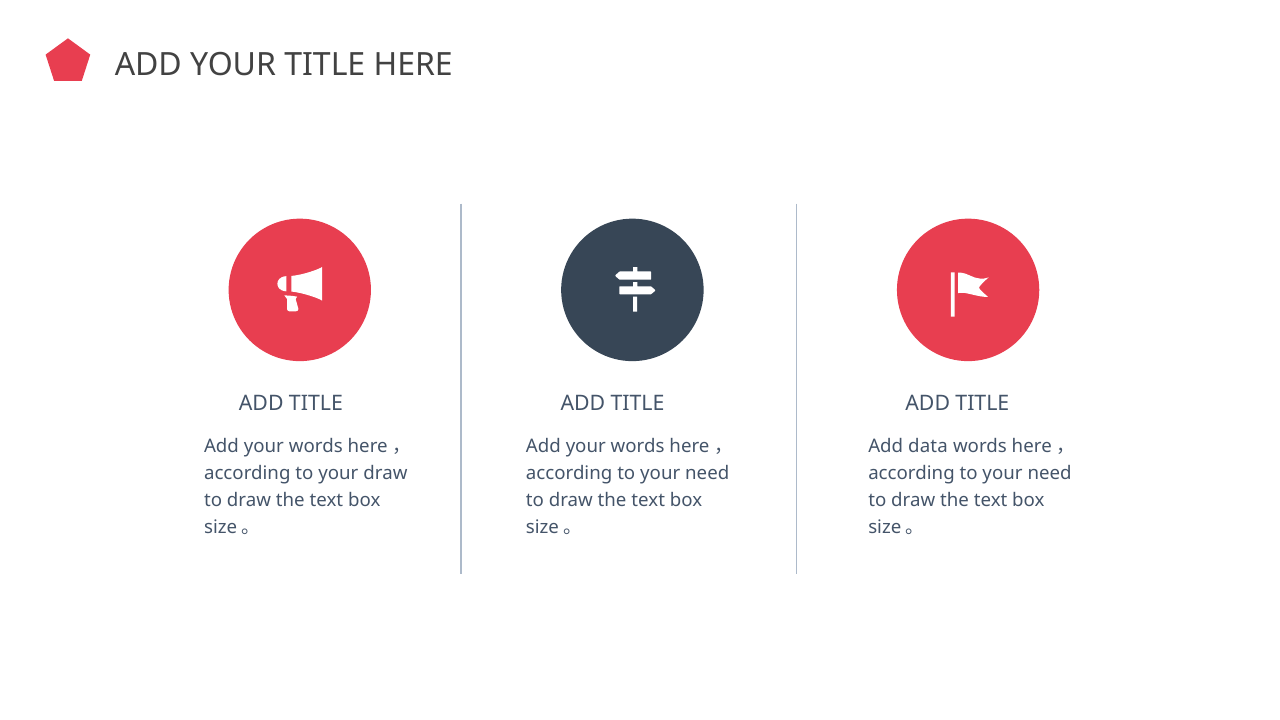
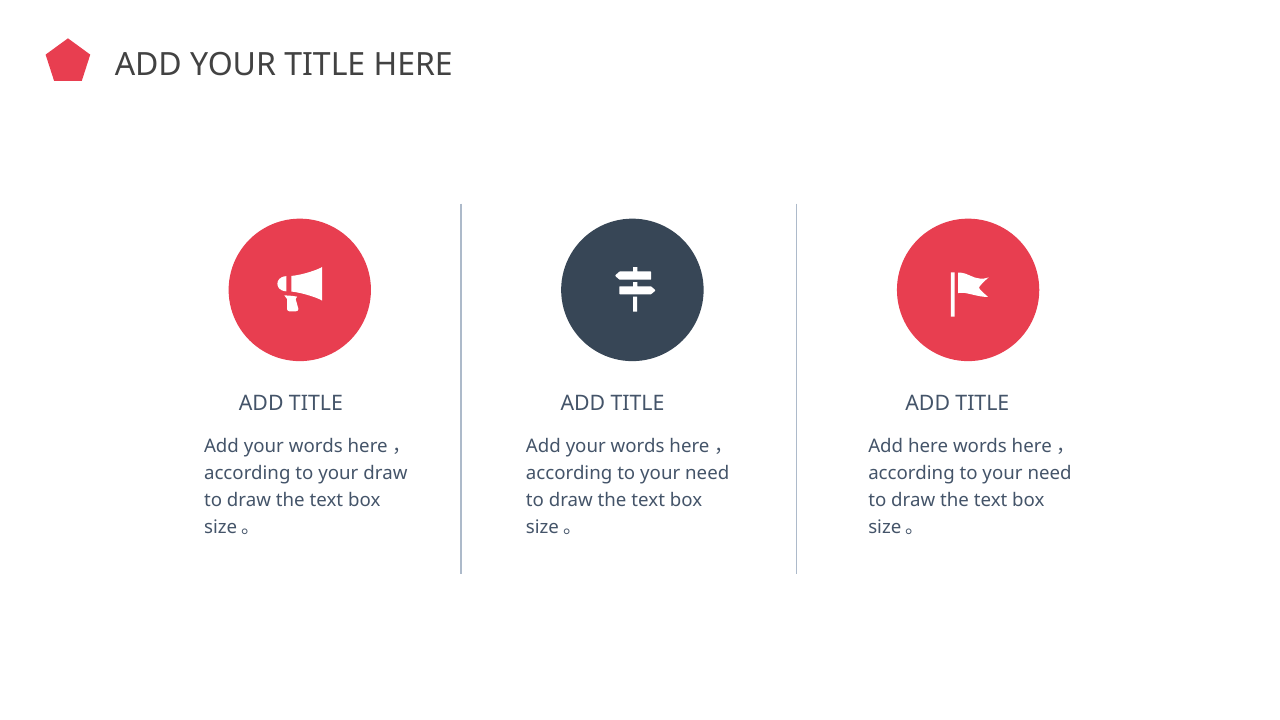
Add data: data -> here (928, 446)
